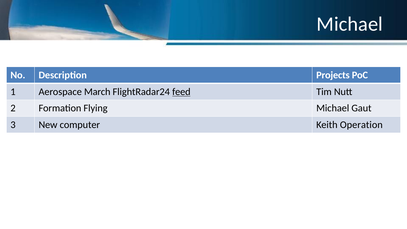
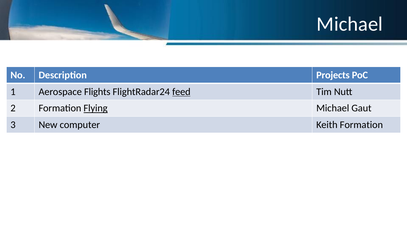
March: March -> Flights (97, 92)
Flying underline: none -> present (96, 108)
Keith Operation: Operation -> Formation (361, 125)
